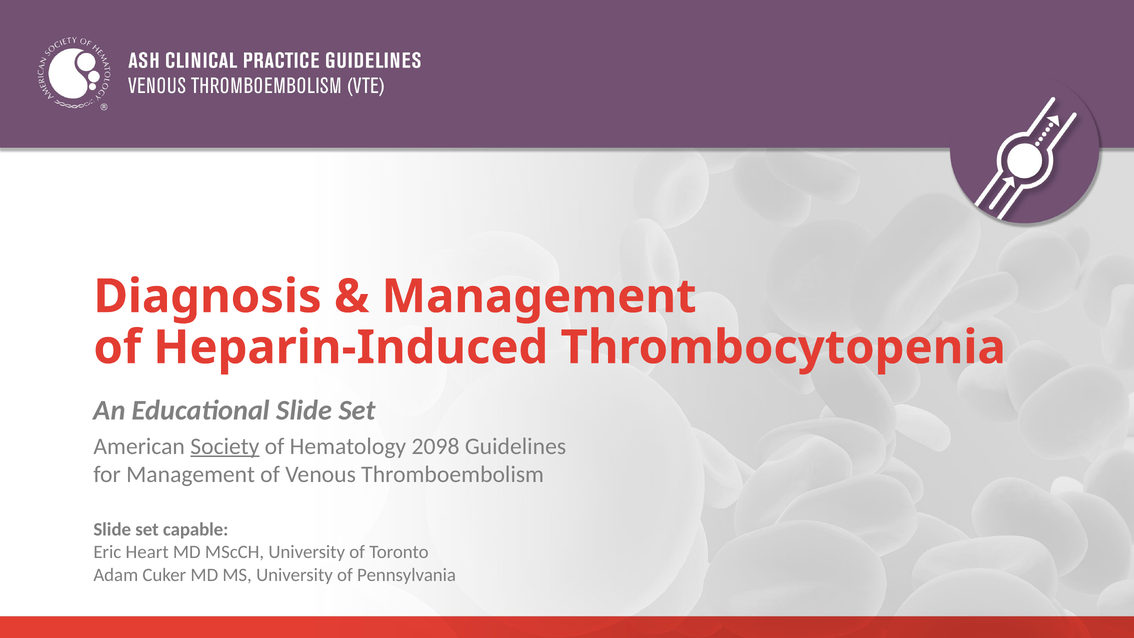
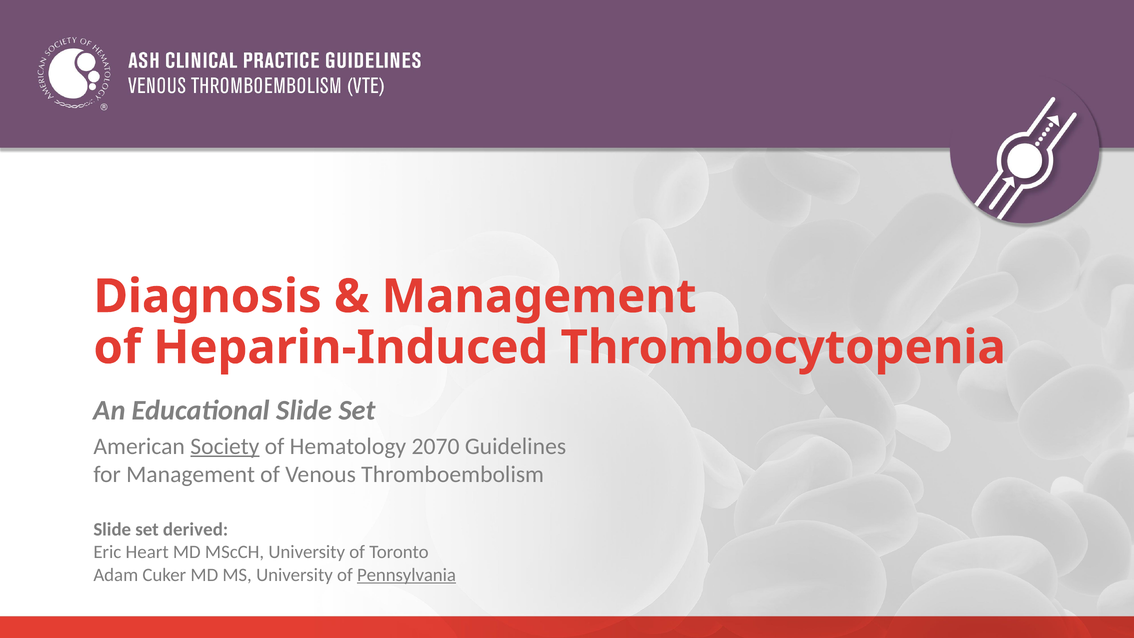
2098: 2098 -> 2070 (436, 446)
capable: capable -> derived (196, 529)
Pennsylvania underline: none -> present (407, 575)
